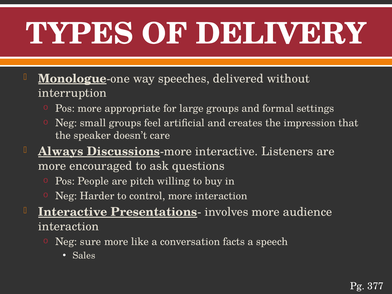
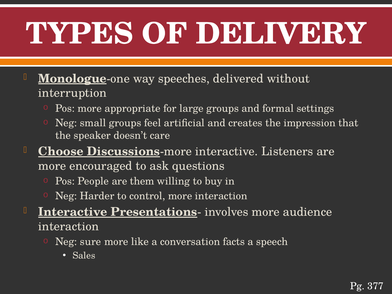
Always: Always -> Choose (61, 152)
pitch: pitch -> them (142, 181)
